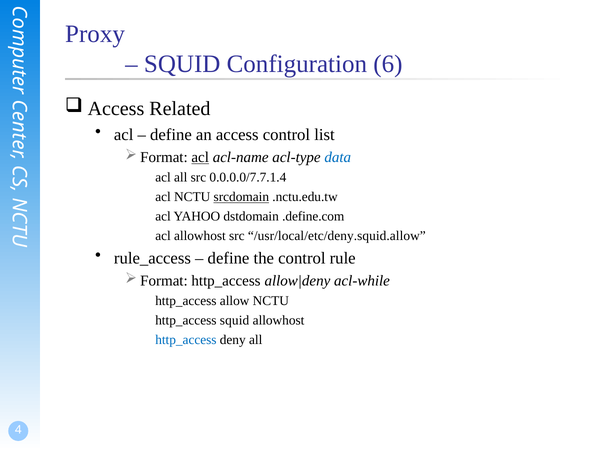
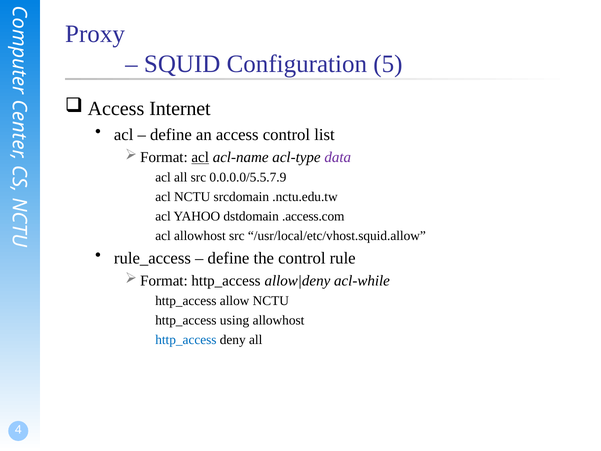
6: 6 -> 5 (388, 64)
Related: Related -> Internet (180, 109)
data colour: blue -> purple (338, 157)
0.0.0.0/7.7.1.4: 0.0.0.0/7.7.1.4 -> 0.0.0.0/5.5.7.9 (248, 177)
srcdomain underline: present -> none (241, 197)
.define.com: .define.com -> .access.com (313, 216)
/usr/local/etc/deny.squid.allow: /usr/local/etc/deny.squid.allow -> /usr/local/etc/vhost.squid.allow (337, 236)
http_access squid: squid -> using (235, 320)
